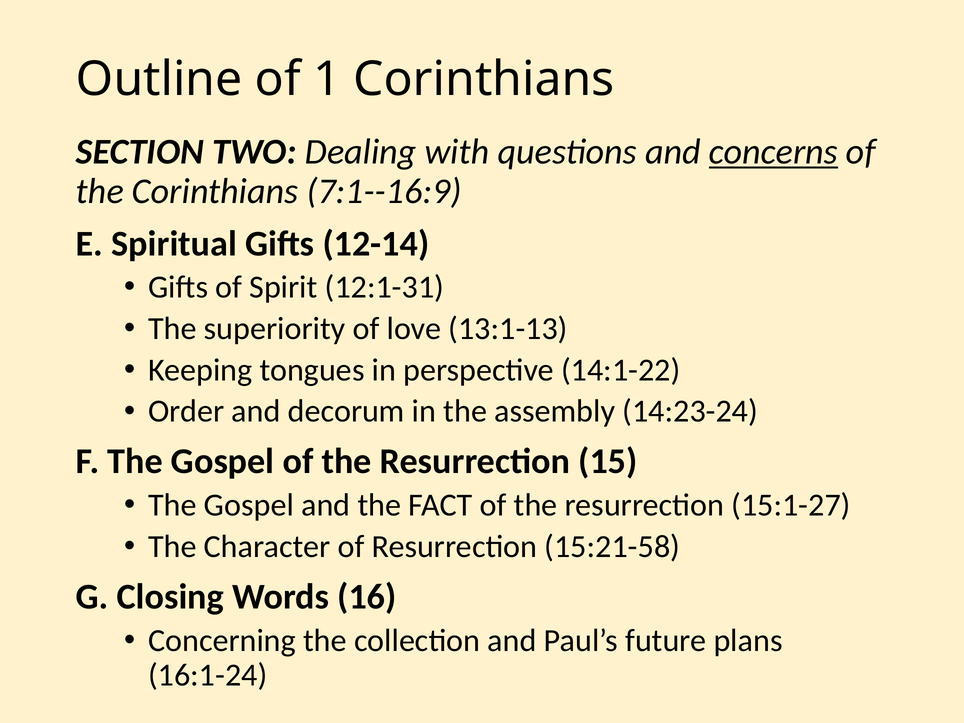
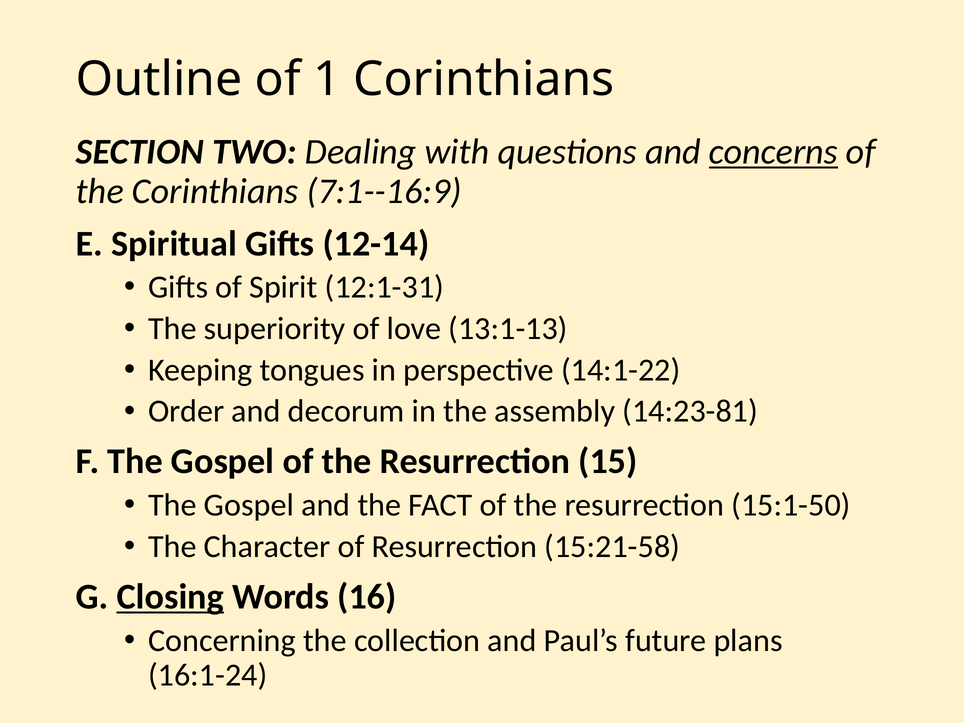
14:23-24: 14:23-24 -> 14:23-81 (690, 411)
15:1-27: 15:1-27 -> 15:1-50 (791, 505)
Closing underline: none -> present (170, 597)
